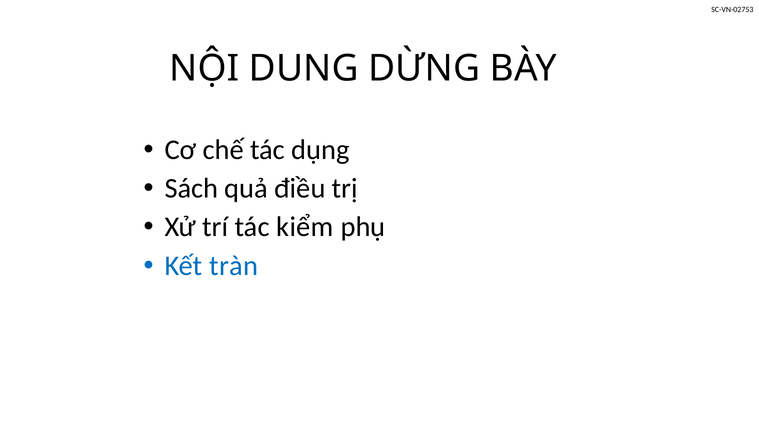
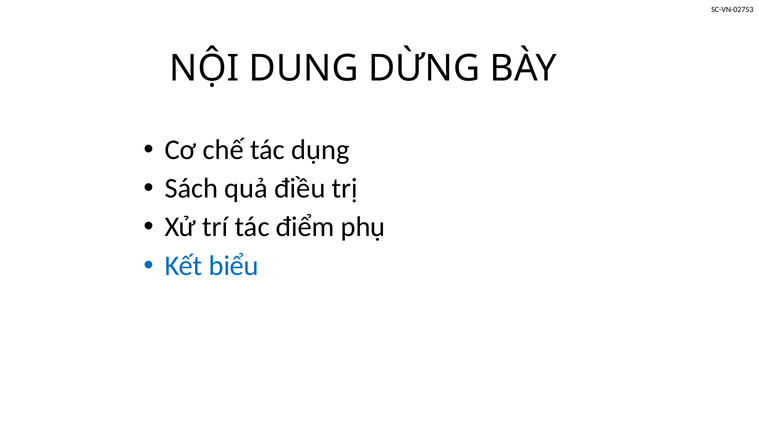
kiểm: kiểm -> điểm (305, 227)
tràn: tràn -> biểu (234, 266)
